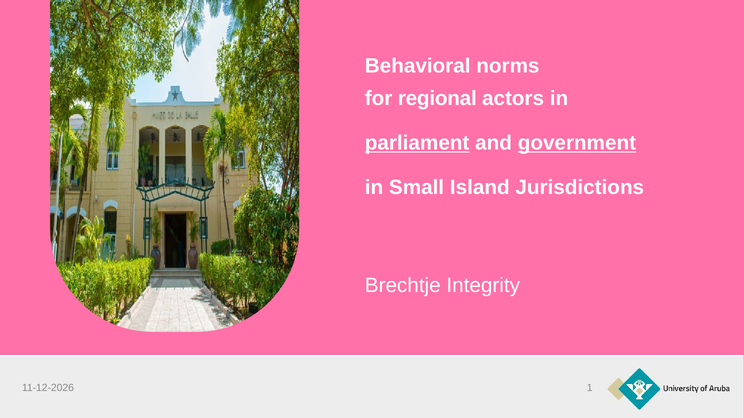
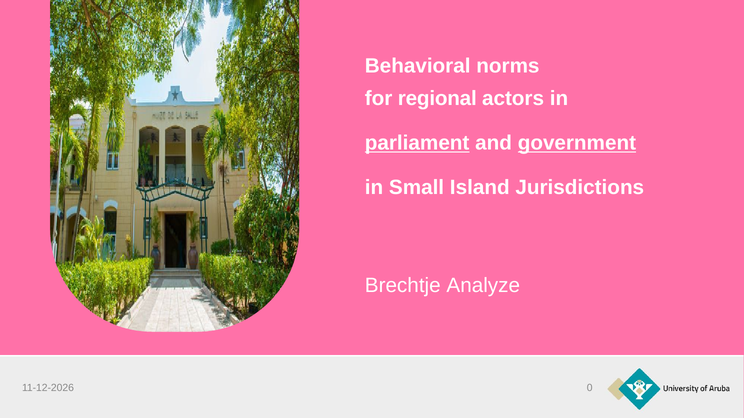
Integrity: Integrity -> Analyze (483, 286)
1: 1 -> 0 (590, 388)
